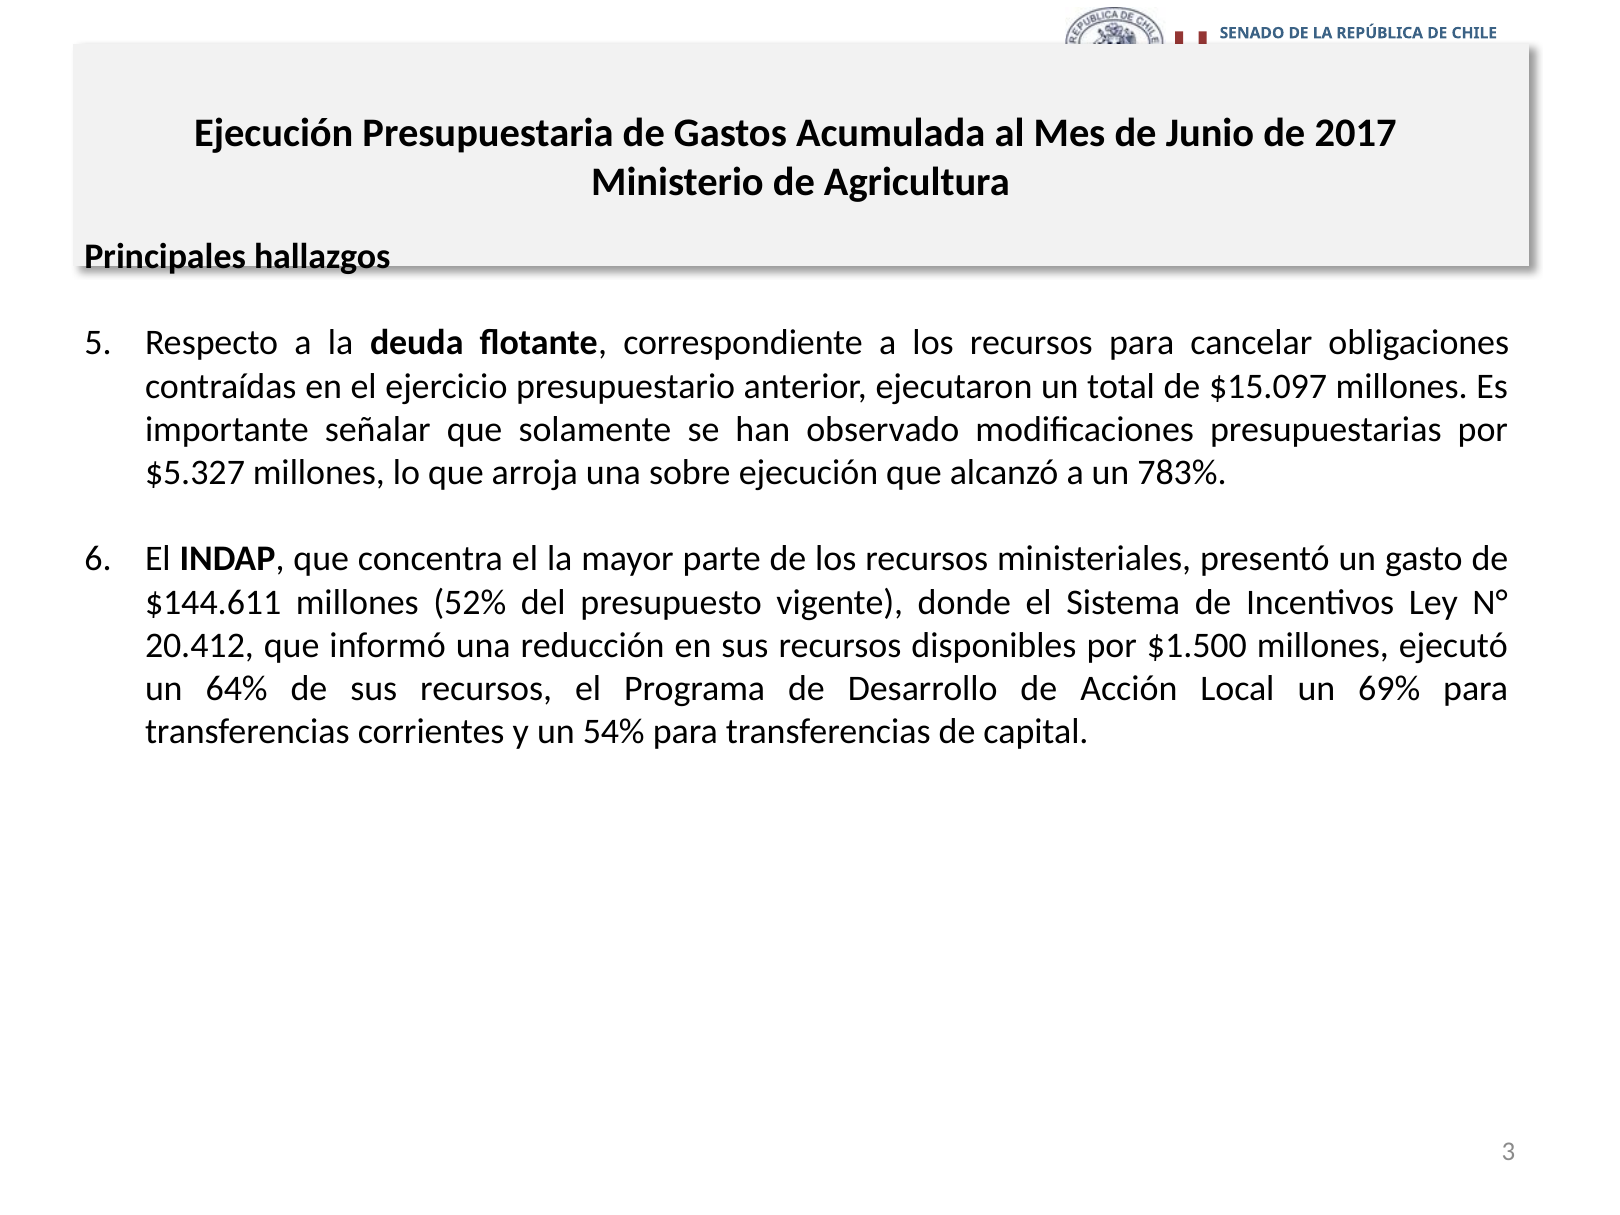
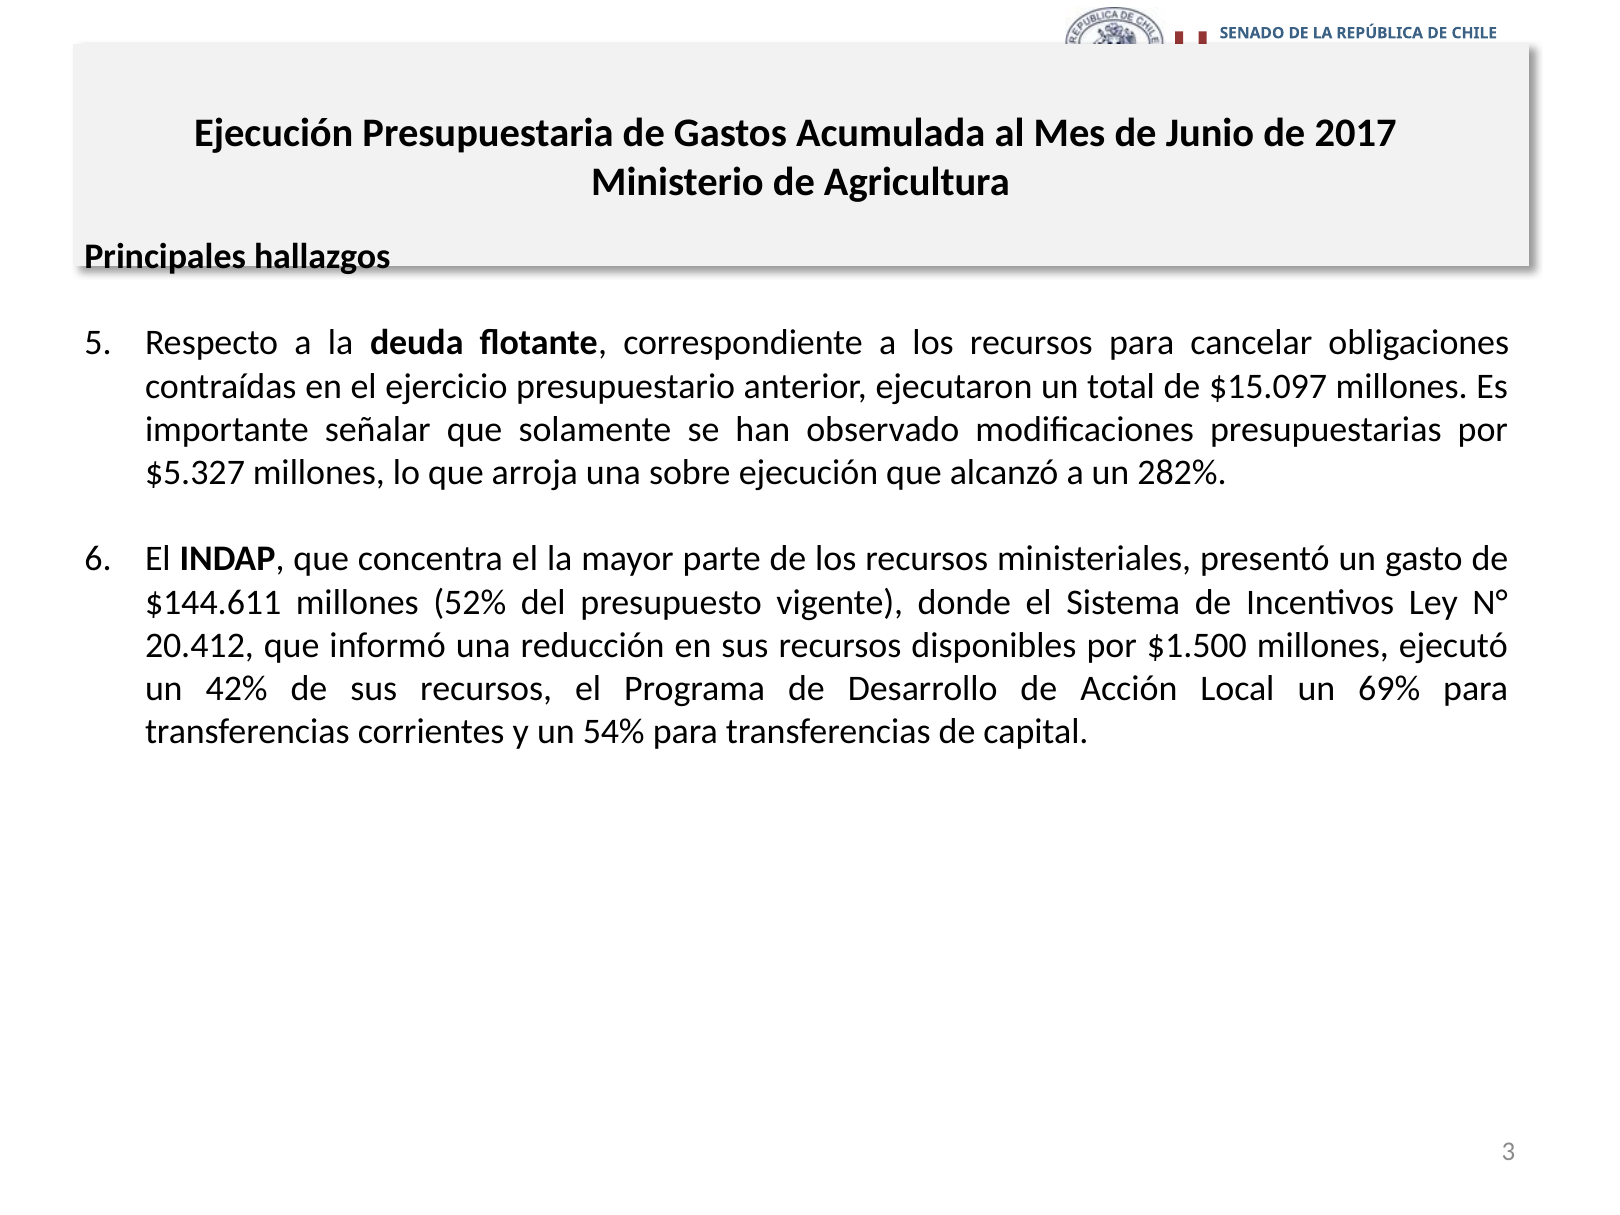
783%: 783% -> 282% (1182, 473)
64%: 64% -> 42% (237, 689)
